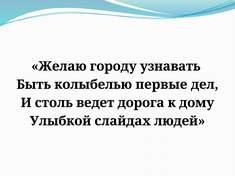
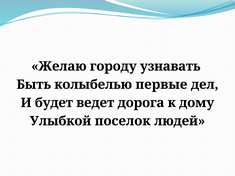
столь: столь -> будет (54, 103)
слайдах: слайдах -> поселок (123, 121)
